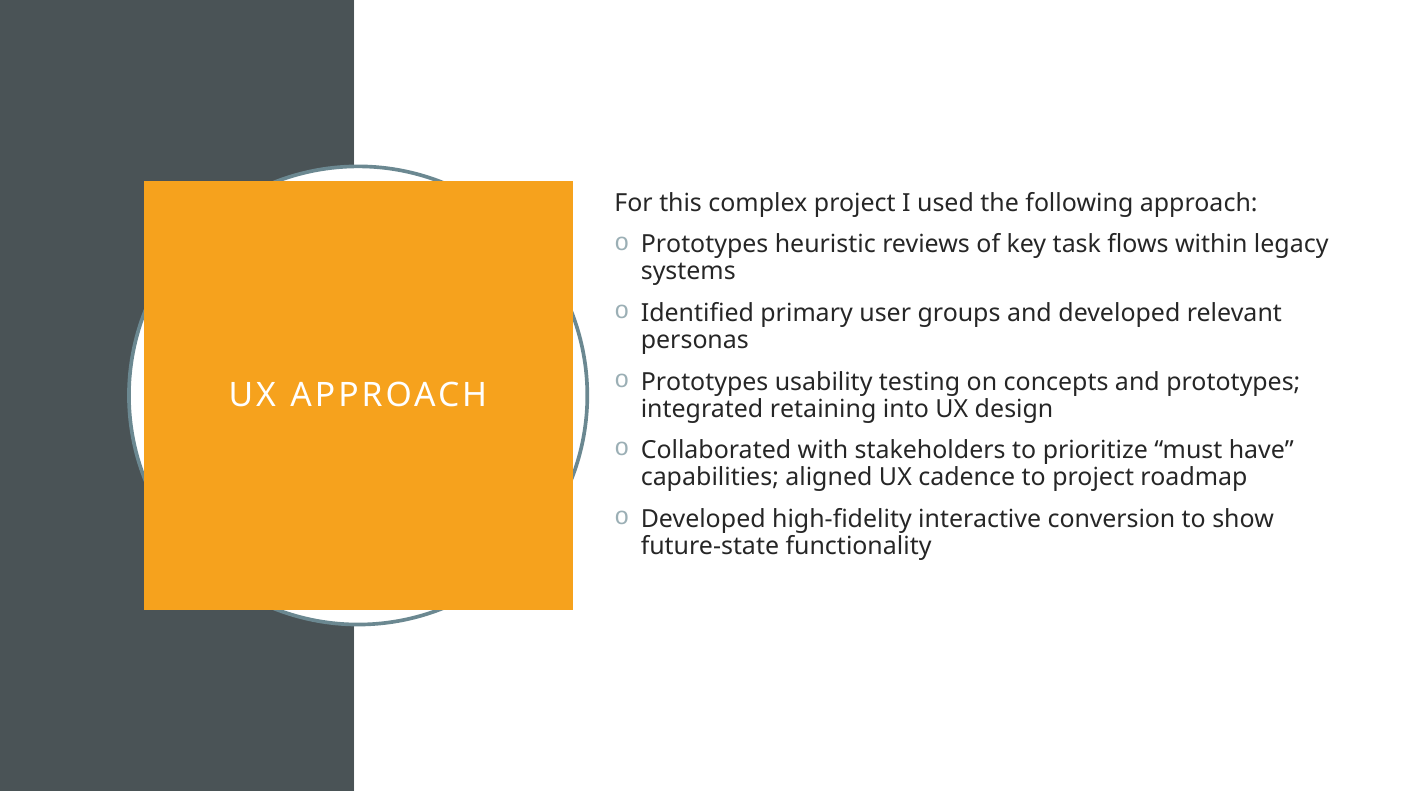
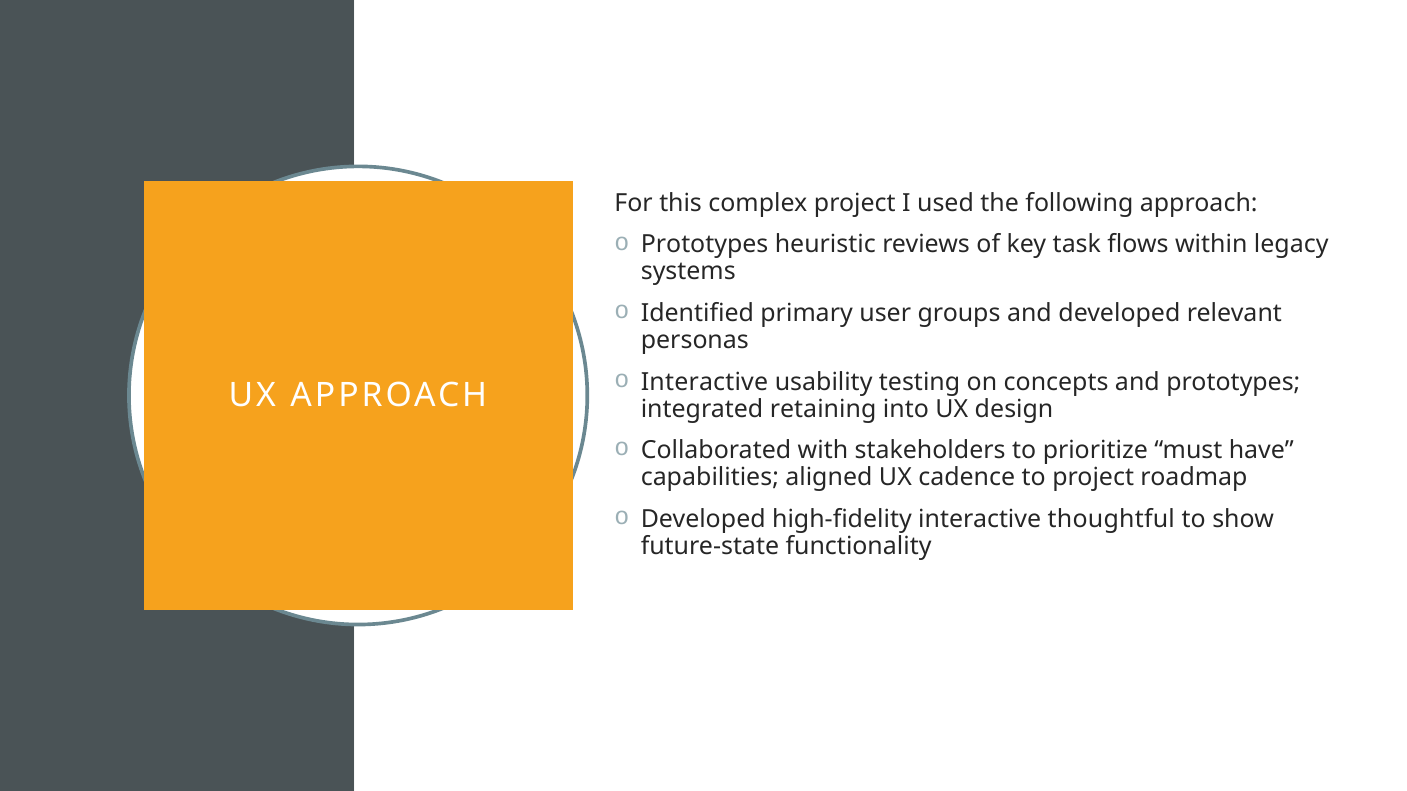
Prototypes: Prototypes -> Interactive (704, 382)
conversion: conversion -> thoughtful (1111, 519)
